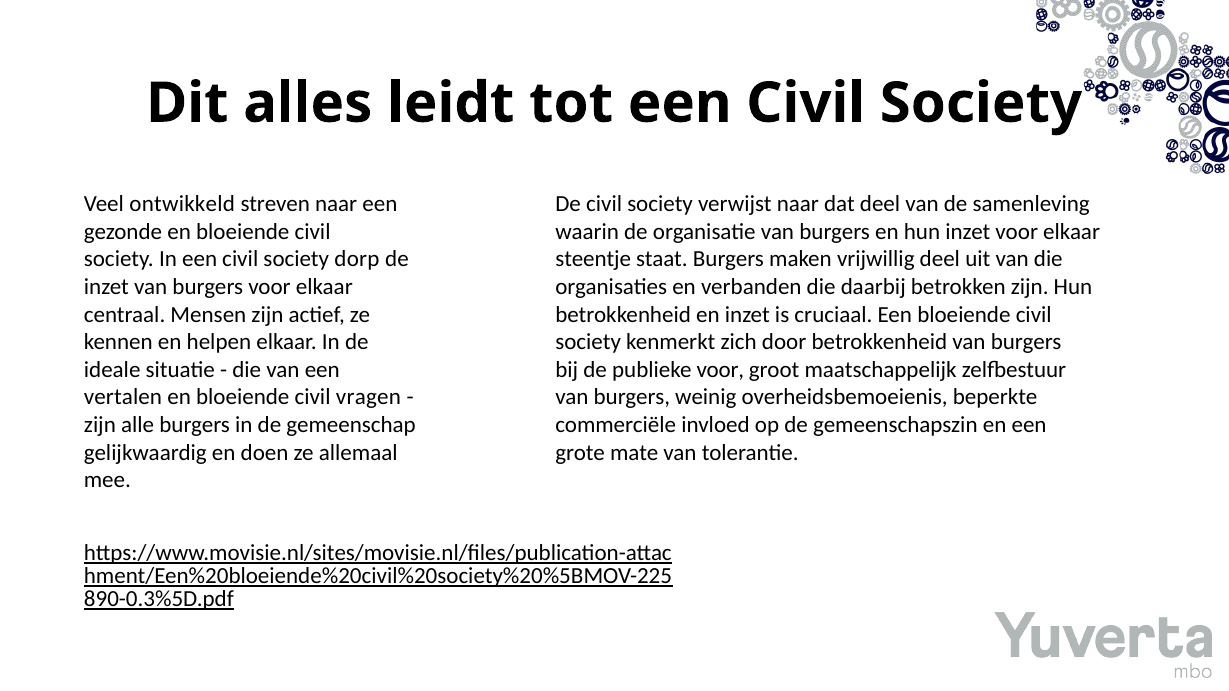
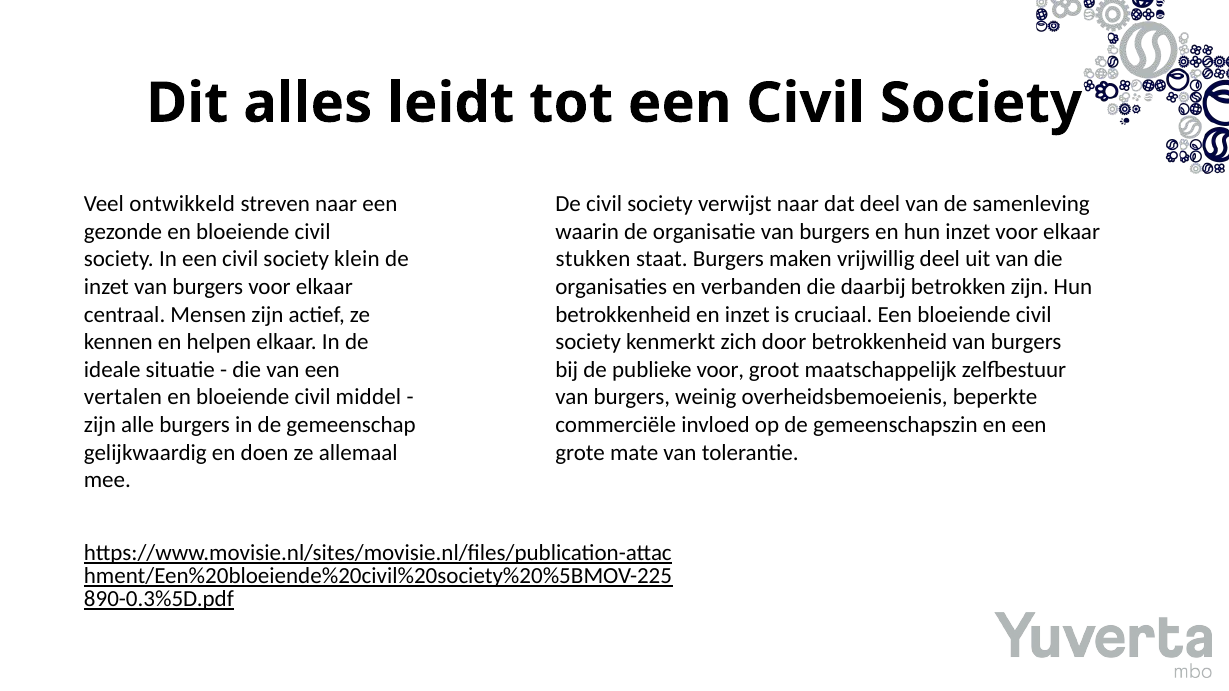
dorp: dorp -> klein (357, 259)
steentje: steentje -> stukken (593, 259)
vragen: vragen -> middel (368, 398)
